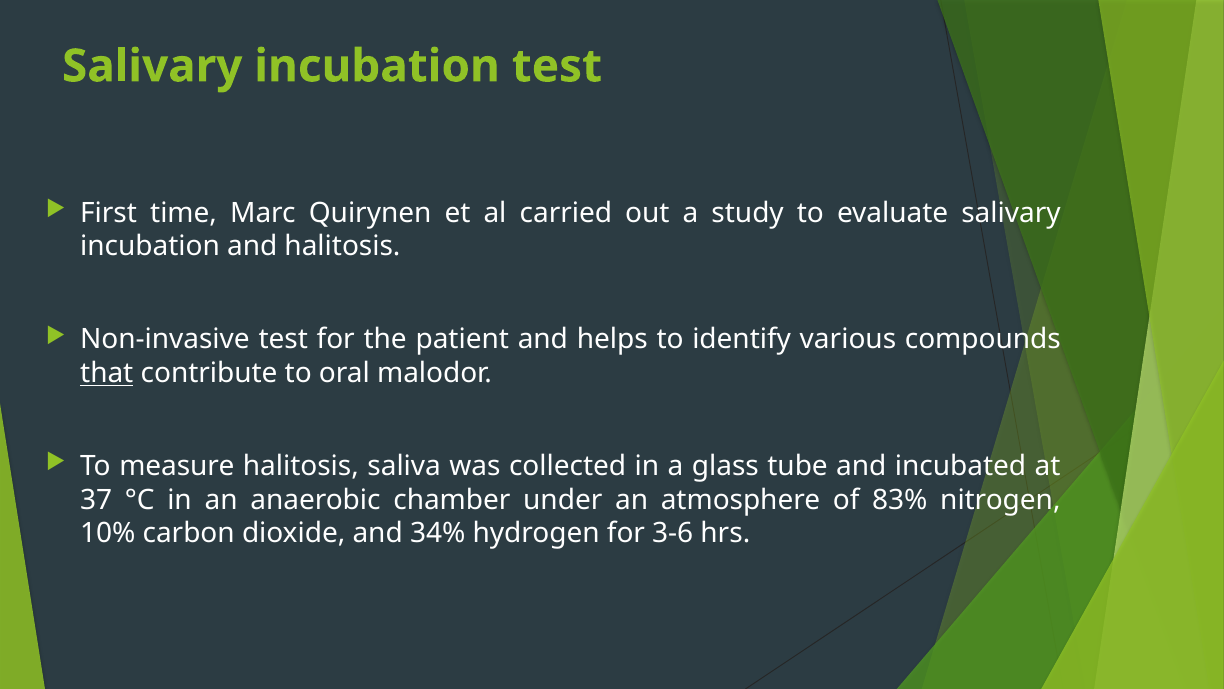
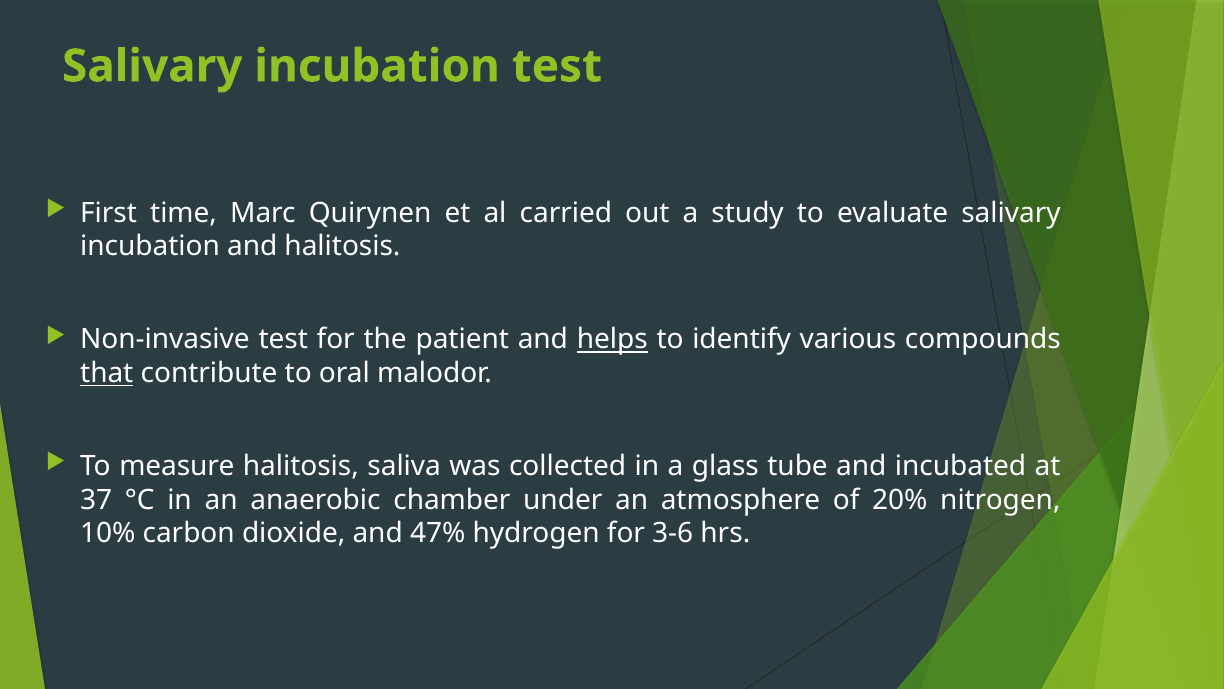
helps underline: none -> present (612, 339)
83%: 83% -> 20% (900, 499)
34%: 34% -> 47% (438, 533)
